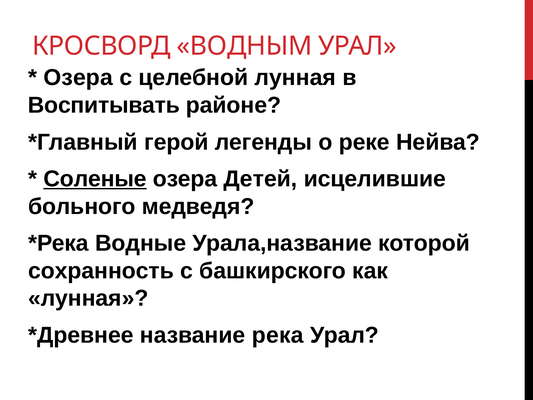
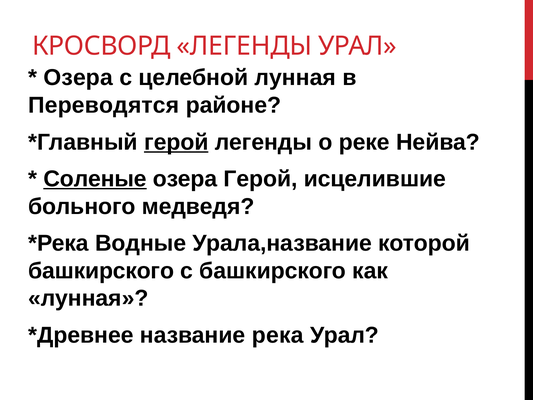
КРОСВОРД ВОДНЫМ: ВОДНЫМ -> ЛЕГЕНДЫ (244, 46)
Воспитывать: Воспитывать -> Переводятся (104, 105)
герой underline: none -> present (176, 142)
озера Детей: Детей -> Герой (260, 179)
сохранность: сохранность -> башкирского (101, 271)
